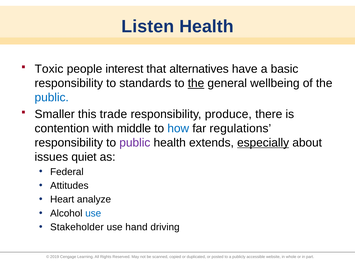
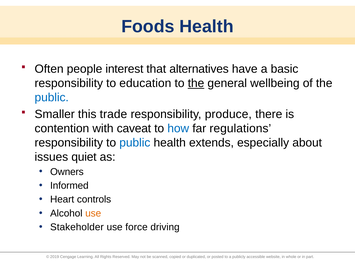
Listen: Listen -> Foods (148, 26)
Toxic: Toxic -> Often (49, 69)
standards: standards -> education (145, 83)
middle: middle -> caveat (134, 128)
public colour: purple -> blue (135, 142)
especially underline: present -> none (263, 142)
Federal: Federal -> Owners (67, 171)
Attitudes: Attitudes -> Informed (69, 185)
analyze: analyze -> controls (94, 199)
use colour: blue -> orange (93, 213)
hand: hand -> force (136, 227)
